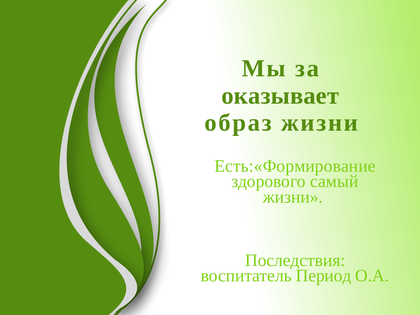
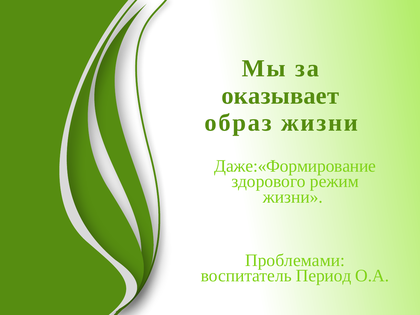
Есть:«Формирование: Есть:«Формирование -> Даже:«Формирование (295, 166)
самый: самый -> режим (334, 182)
Последствия: Последствия -> Проблемами (295, 260)
